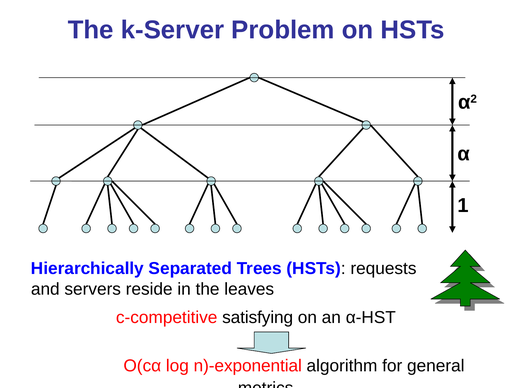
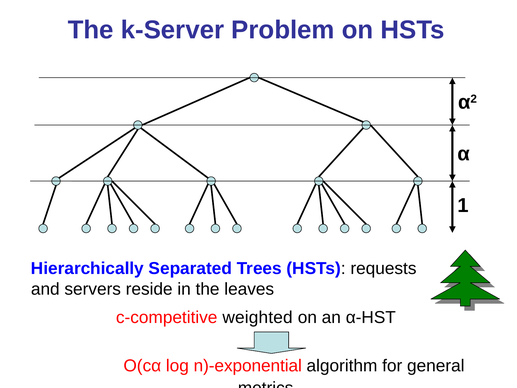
satisfying: satisfying -> weighted (258, 317)
